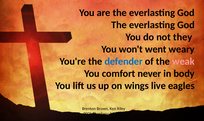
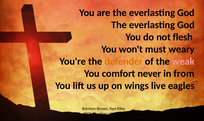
they: they -> flesh (183, 37)
went: went -> must (156, 49)
defender colour: blue -> orange (124, 61)
body: body -> from (184, 74)
